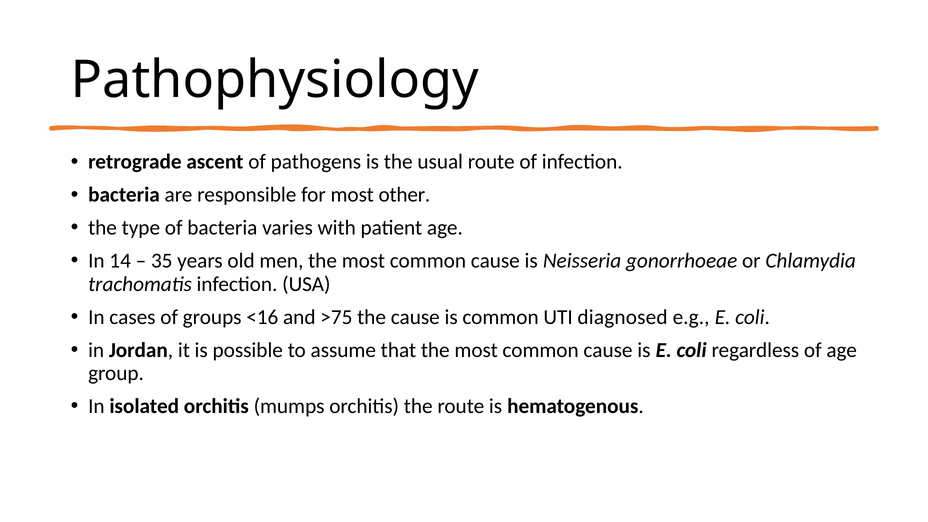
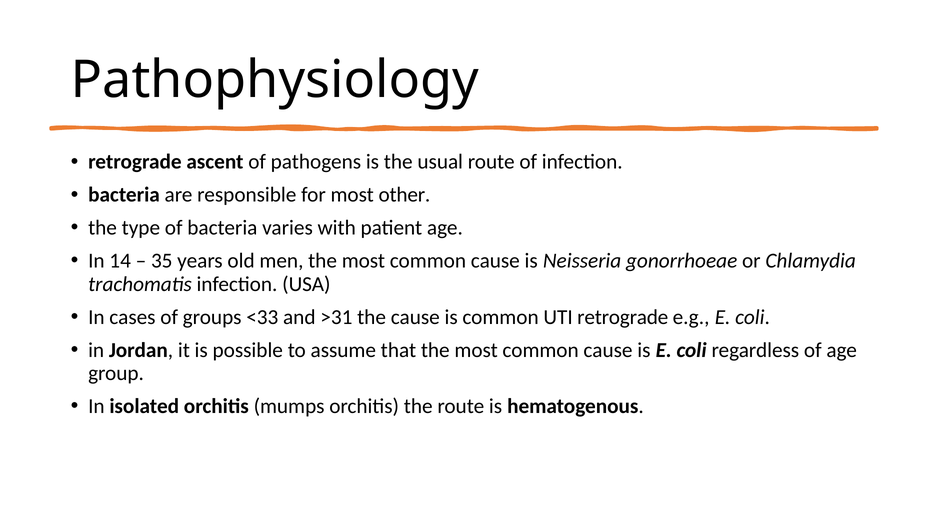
<16: <16 -> <33 (262, 317)
>75: >75 -> >31 (336, 317)
UTI diagnosed: diagnosed -> retrograde (623, 317)
